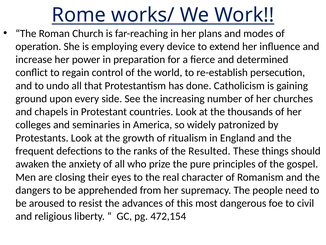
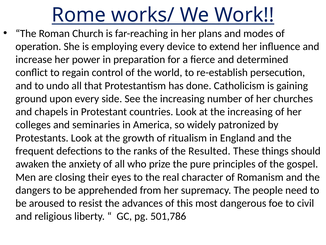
at the thousands: thousands -> increasing (250, 112)
472,154: 472,154 -> 501,786 (168, 216)
